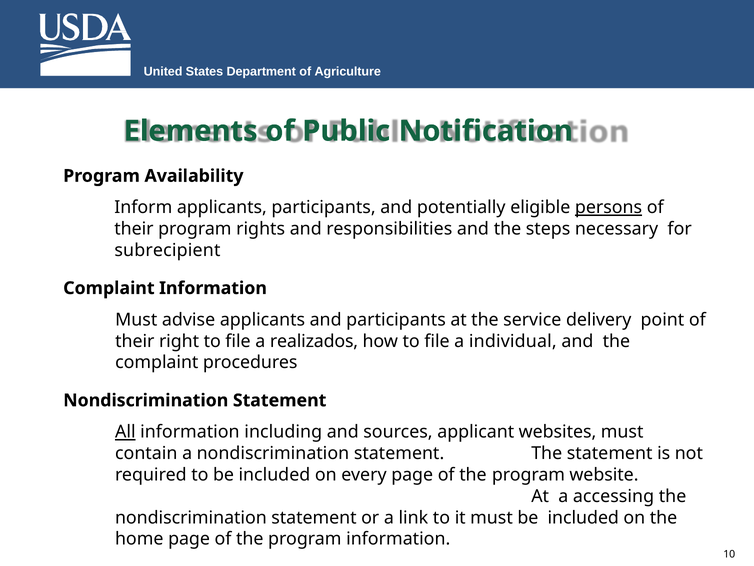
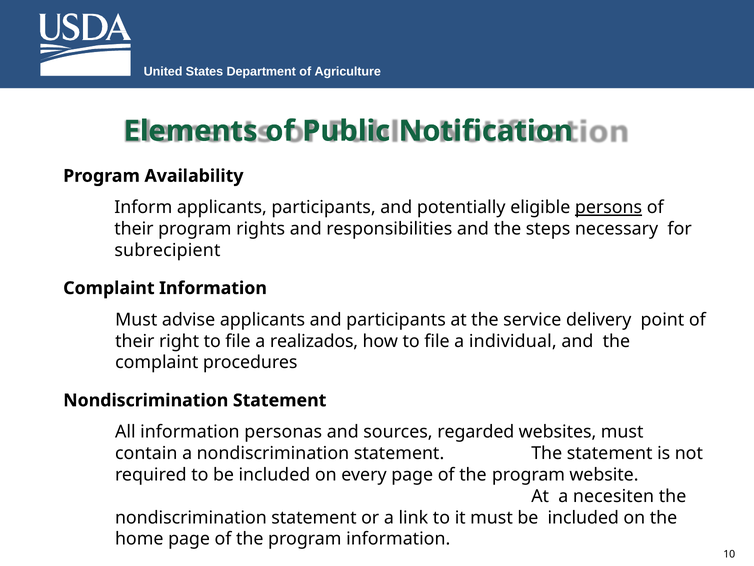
All underline: present -> none (125, 432)
including: including -> personas (283, 432)
applicant: applicant -> regarded (476, 432)
accessing: accessing -> necesiten (613, 496)
